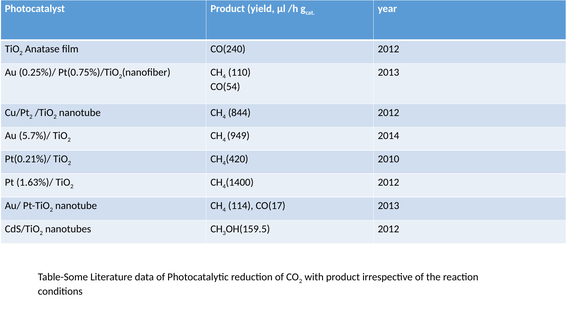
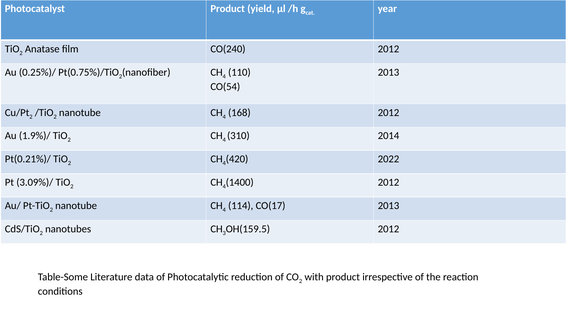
844: 844 -> 168 (239, 113)
5.7%)/: 5.7%)/ -> 1.9%)/ (35, 136)
949: 949 -> 310 (238, 136)
2010: 2010 -> 2022 (388, 159)
1.63%)/: 1.63%)/ -> 3.09%)/ (35, 183)
